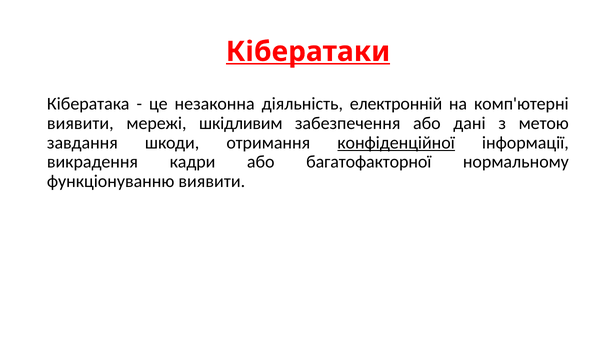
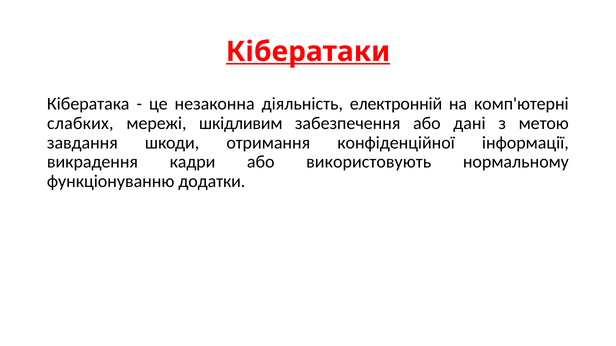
виявити: виявити -> слабких (80, 123)
конфіденційної underline: present -> none (396, 143)
багатофакторної: багатофакторної -> використовують (369, 162)
функціонуванню виявити: виявити -> додатки (212, 182)
